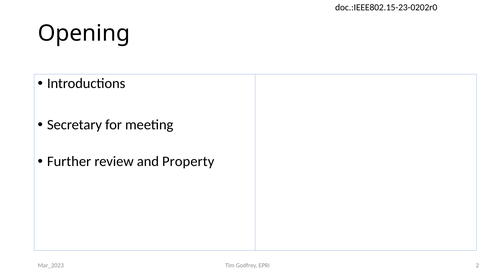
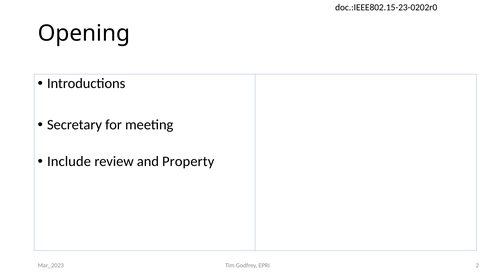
Further: Further -> Include (69, 162)
